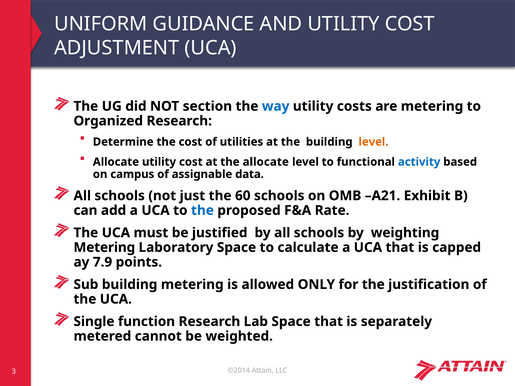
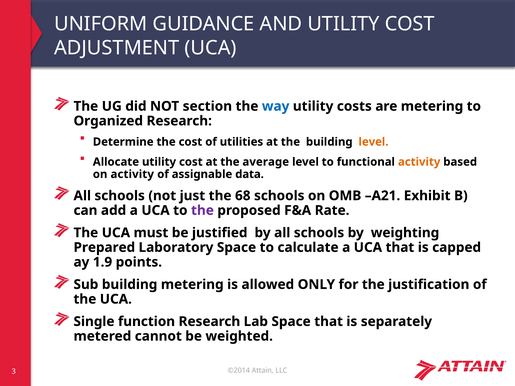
the allocate: allocate -> average (266, 162)
activity colour: blue -> orange (419, 162)
on campus: campus -> activity (132, 174)
60: 60 -> 68 (243, 196)
the colour: blue -> purple (202, 210)
Metering: Metering -> Prepared (104, 248)
7.9: 7.9 -> 1.9 (103, 262)
